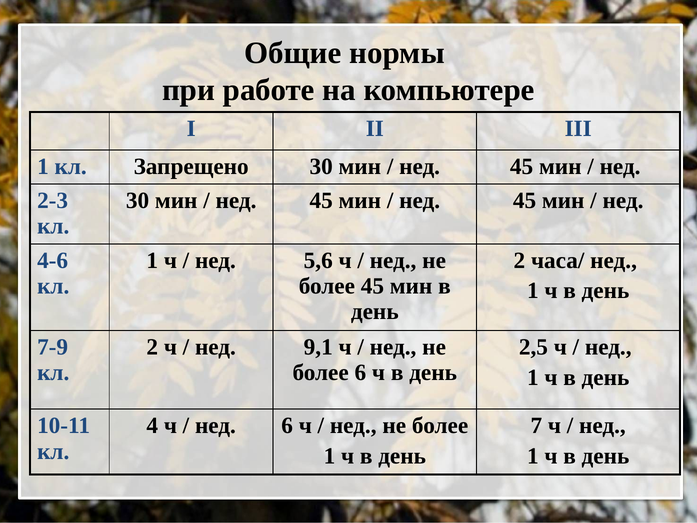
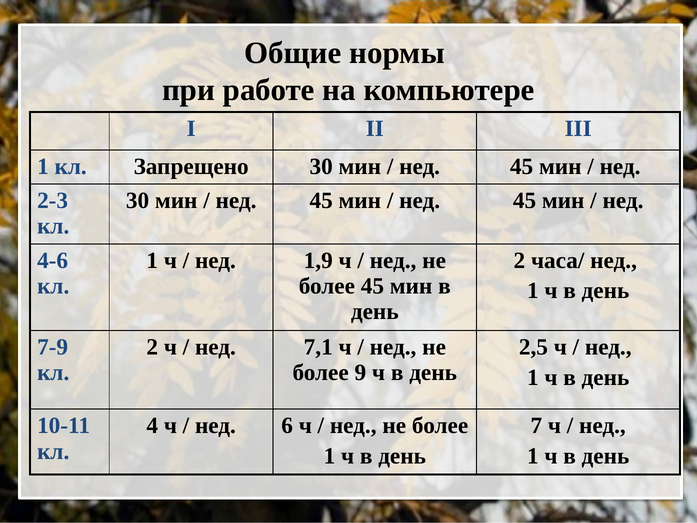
5,6: 5,6 -> 1,9 (318, 260)
9,1: 9,1 -> 7,1 (318, 347)
более 6: 6 -> 9 (360, 373)
